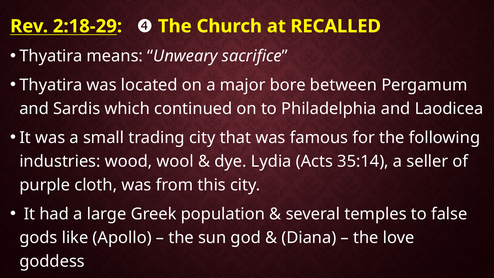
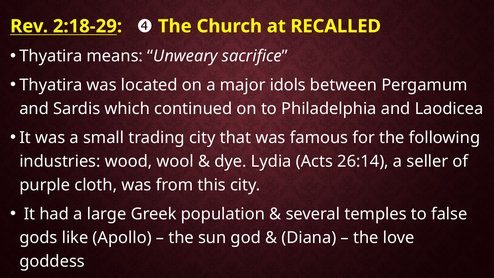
bore: bore -> idols (288, 85)
35:14: 35:14 -> 26:14 (363, 161)
